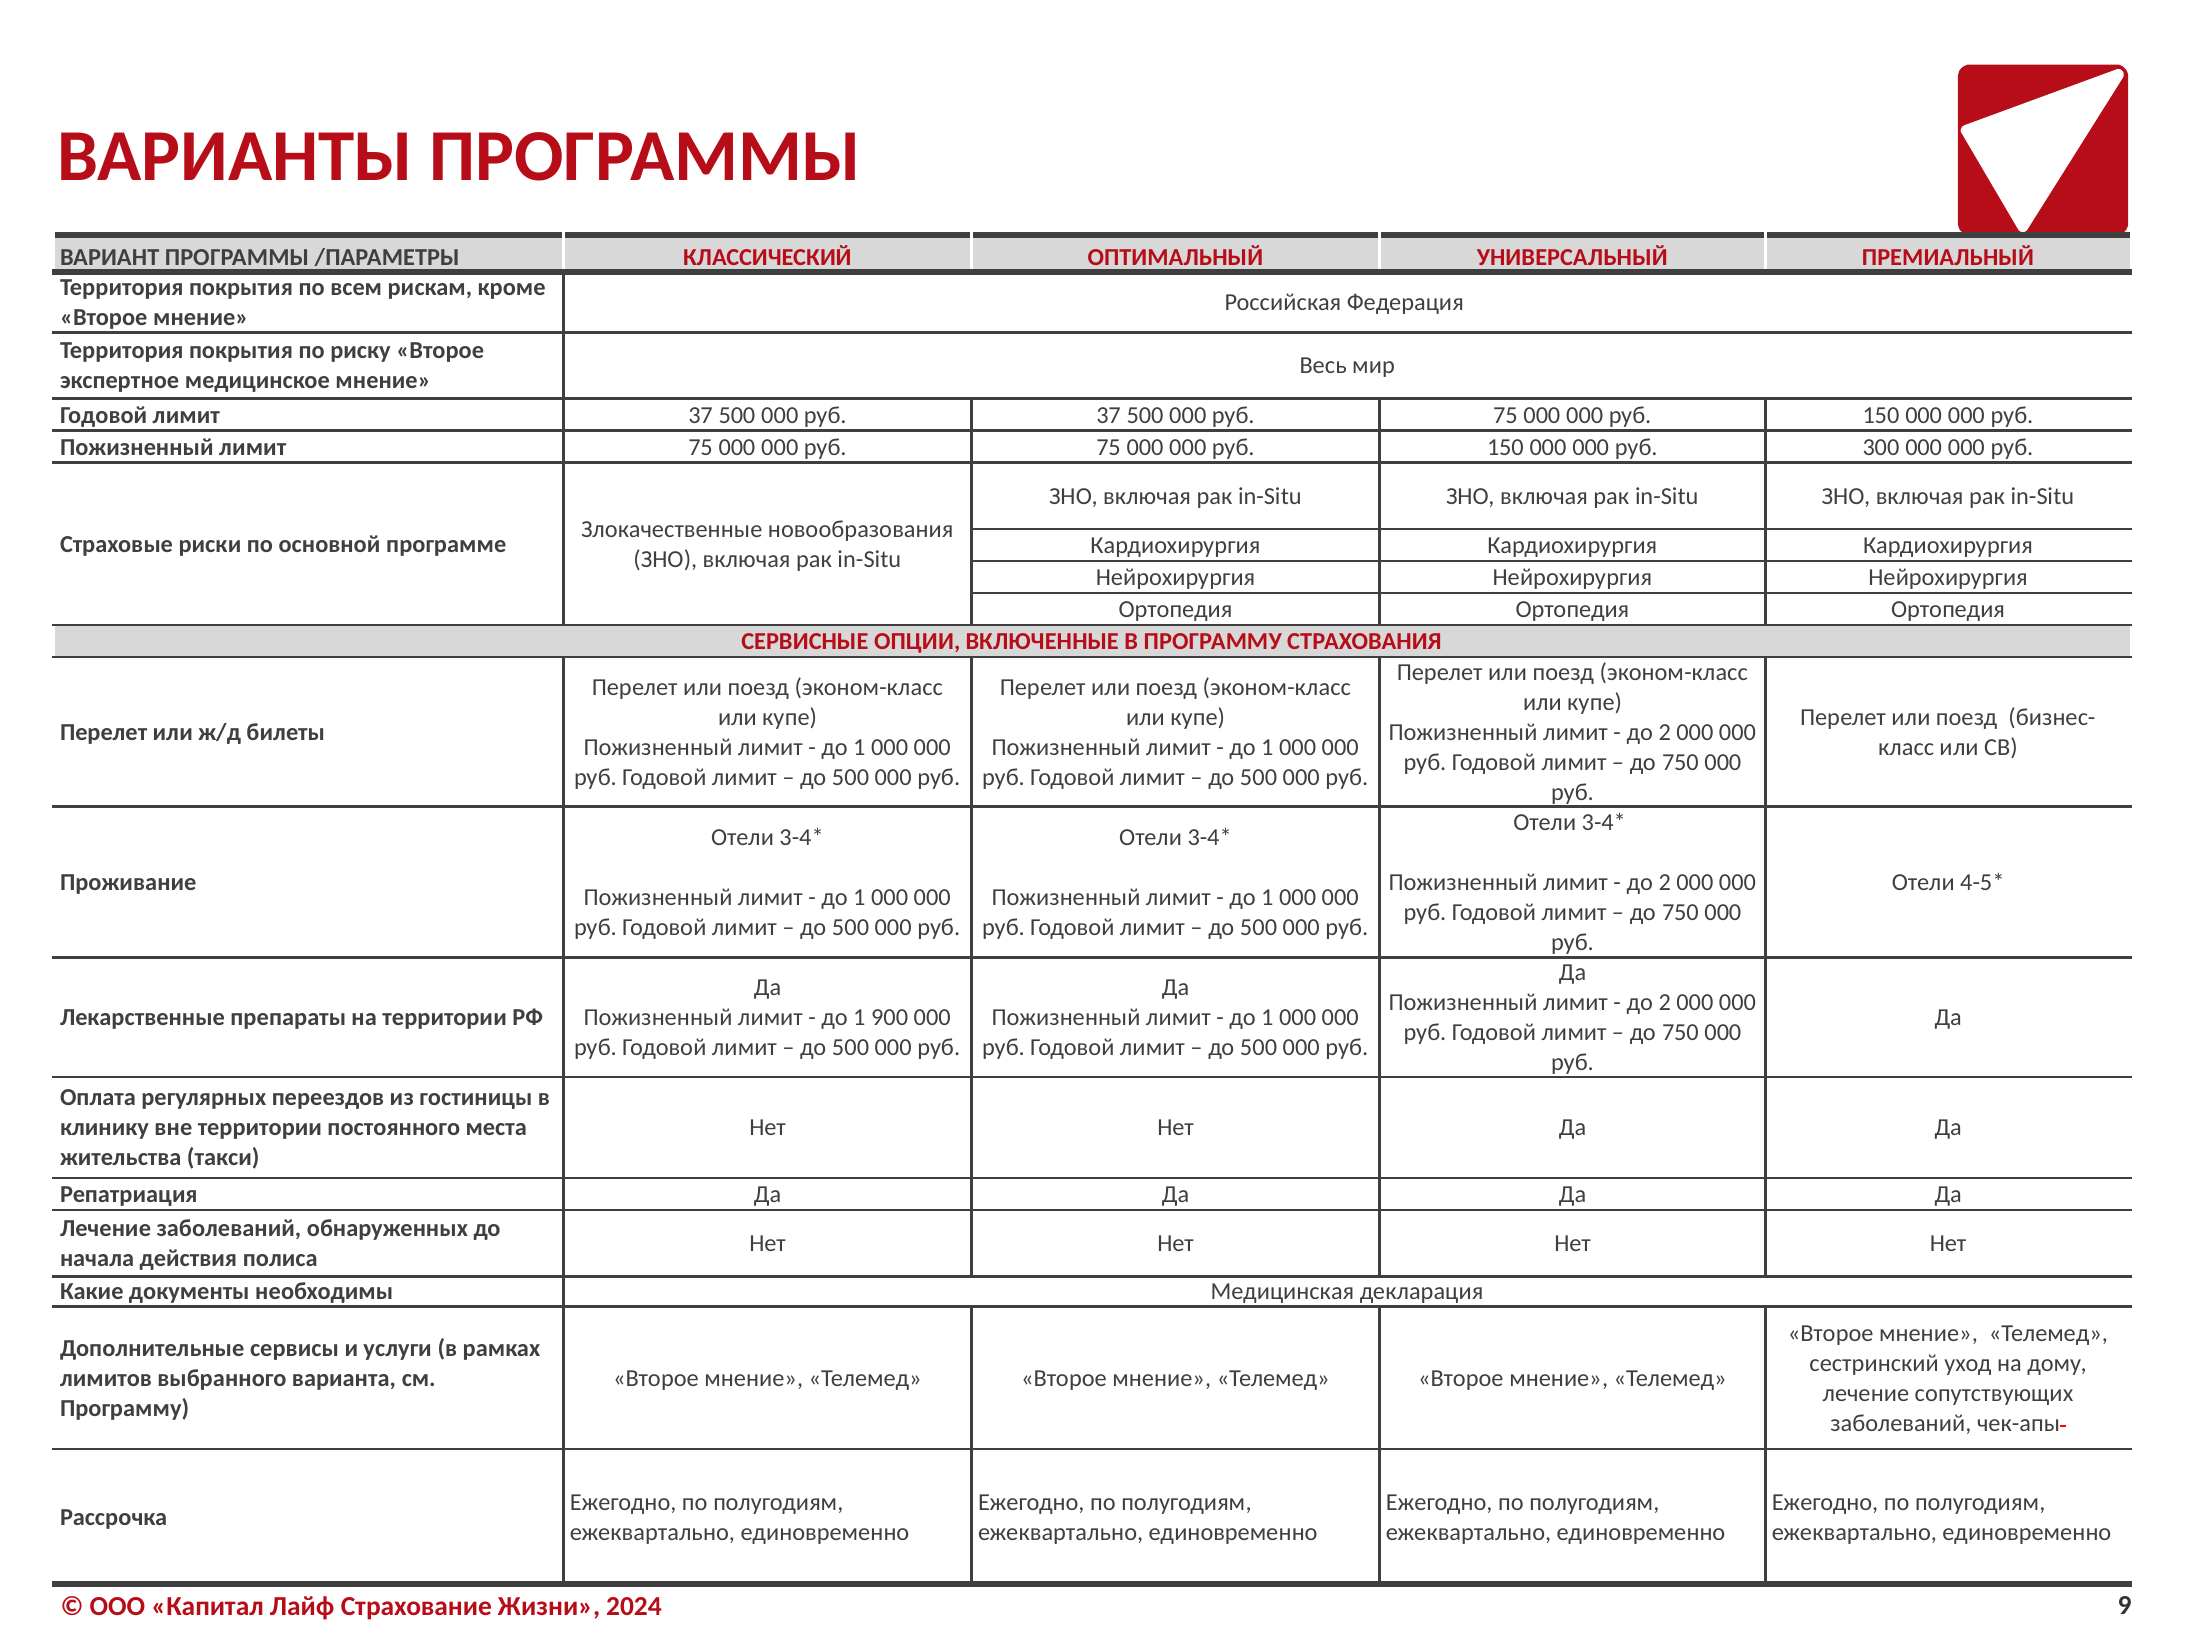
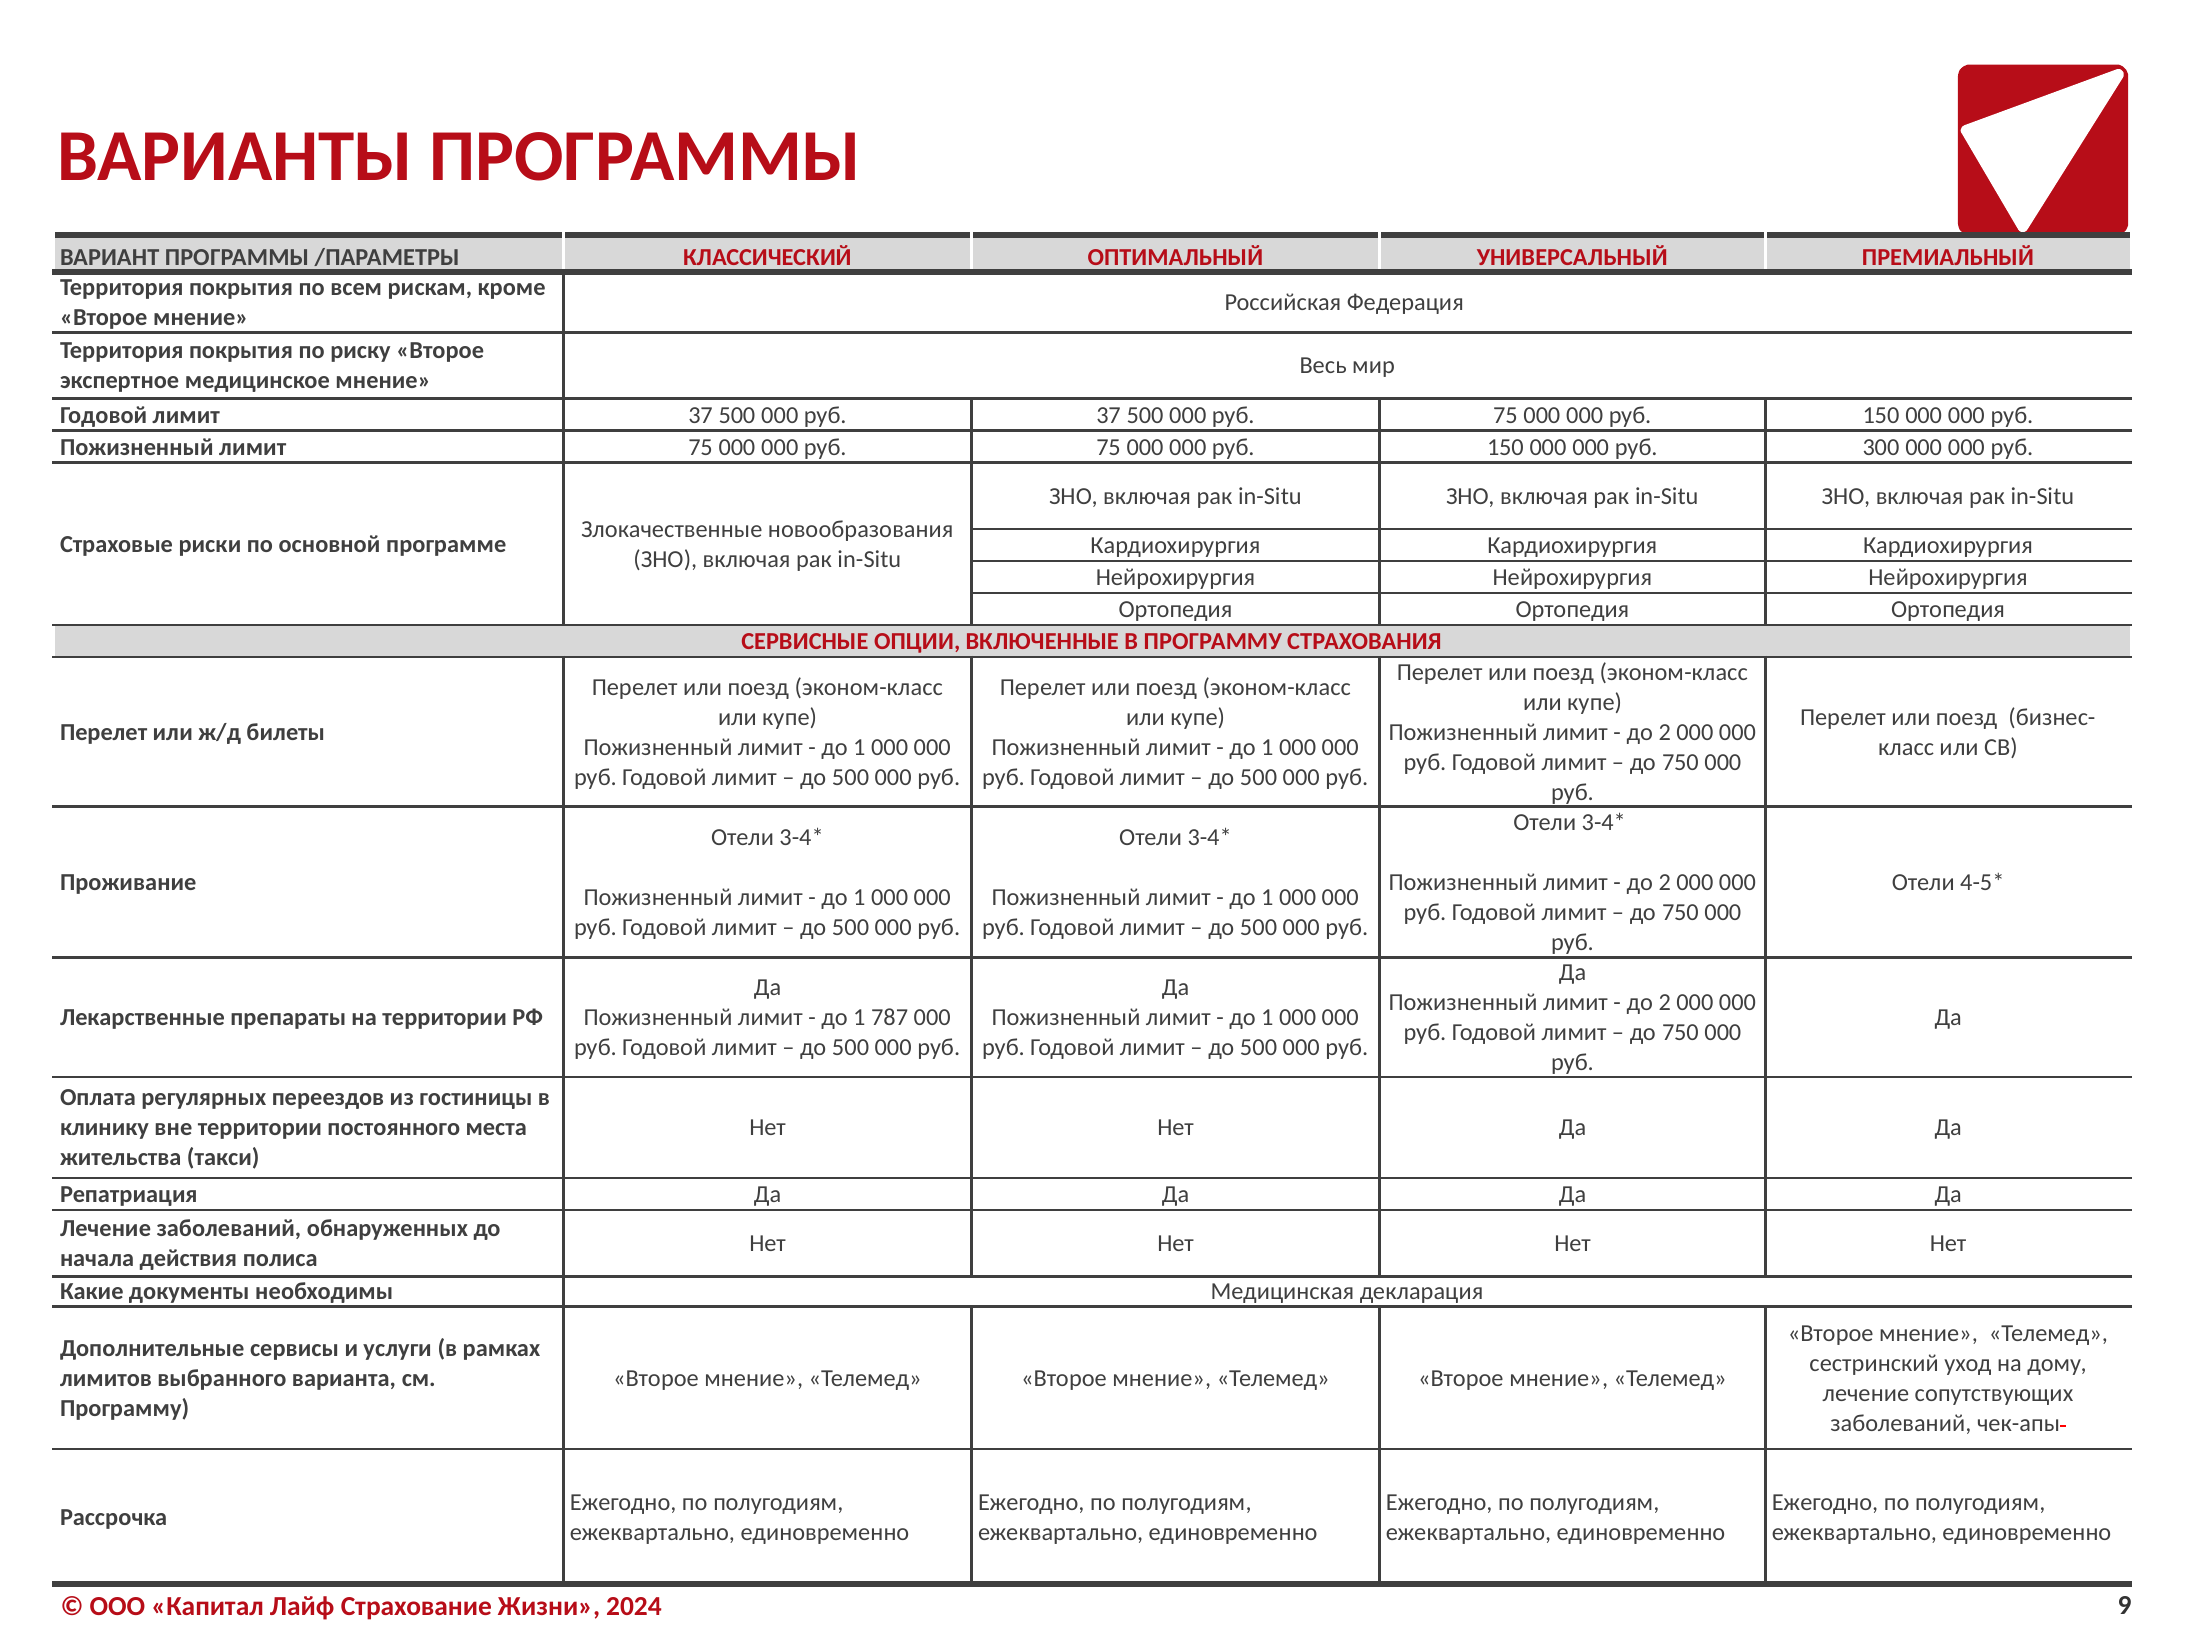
900: 900 -> 787 (890, 1017)
